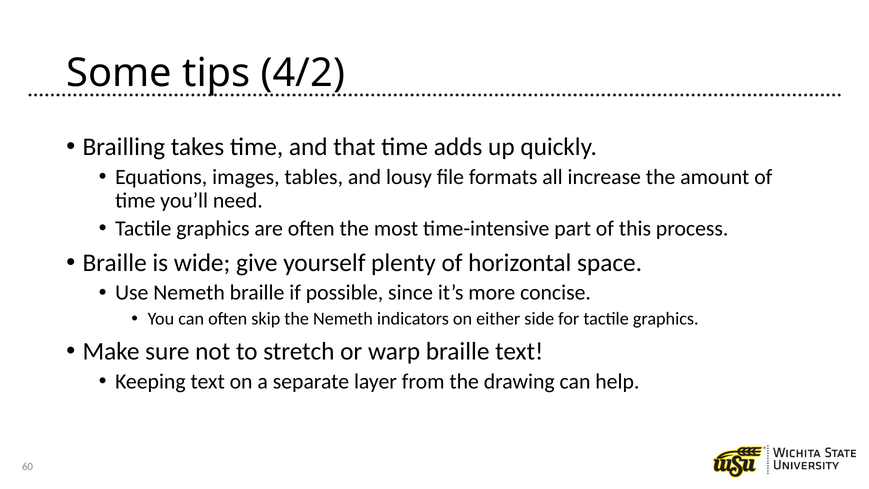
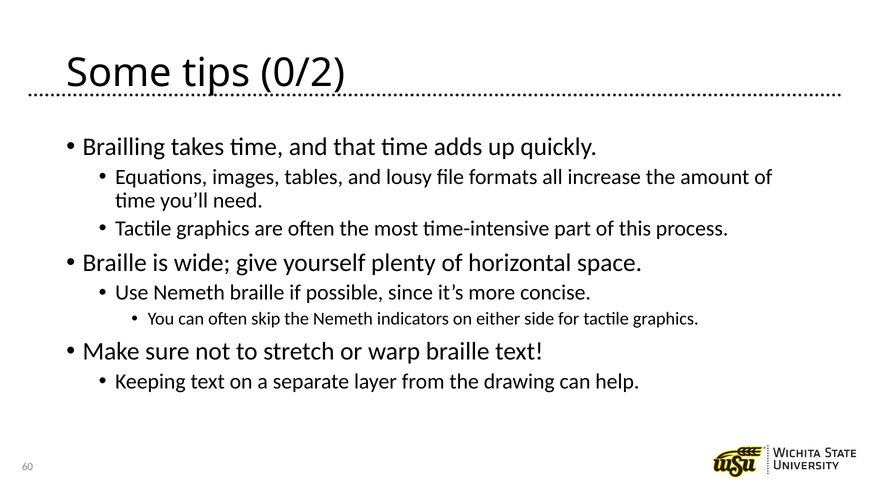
4/2: 4/2 -> 0/2 (303, 73)
